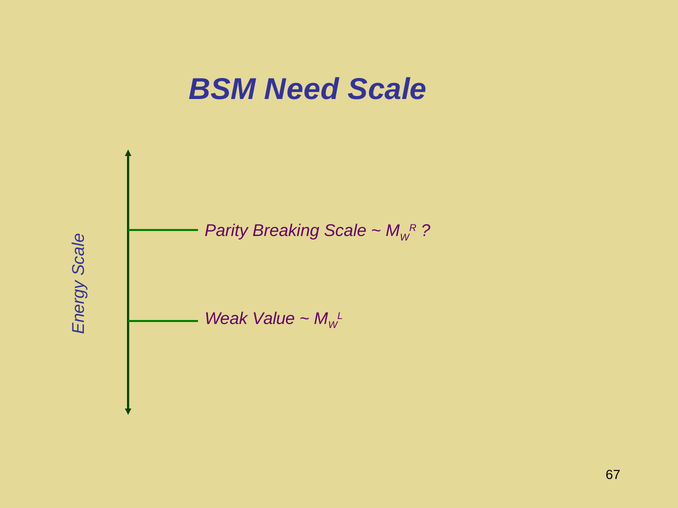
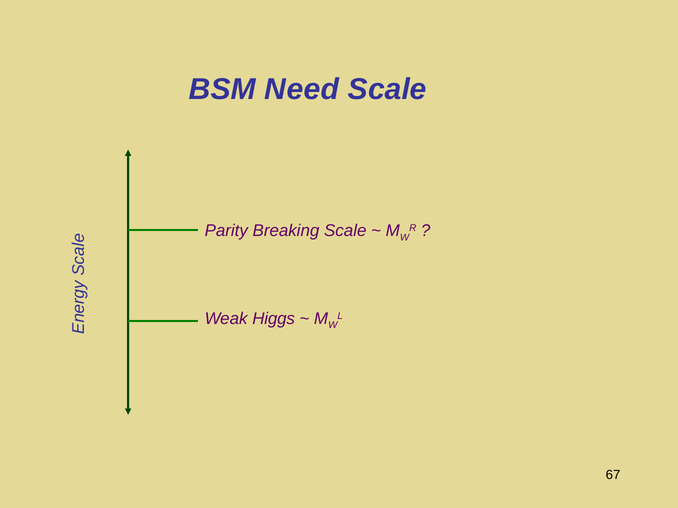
Value: Value -> Higgs (274, 319)
